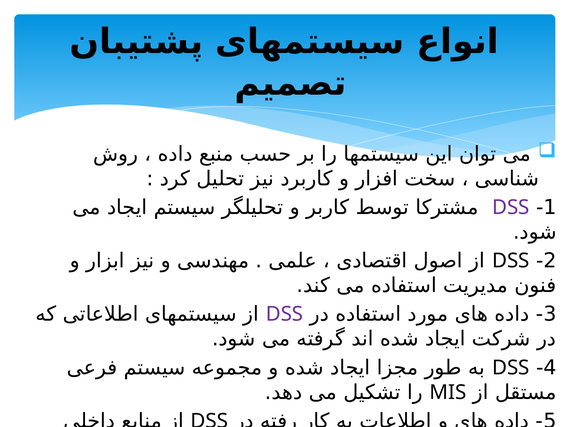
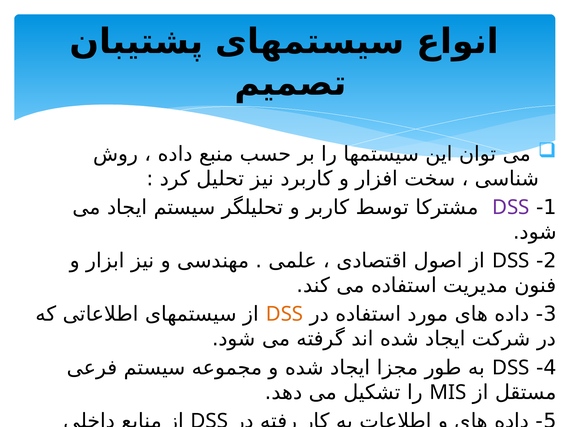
DSS colour: purple -> orange (284, 314)
